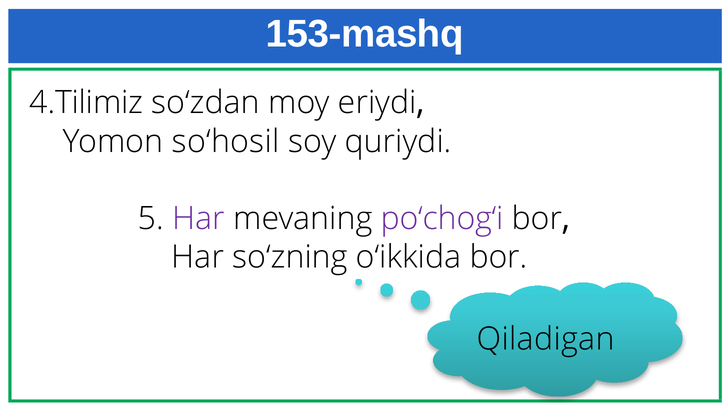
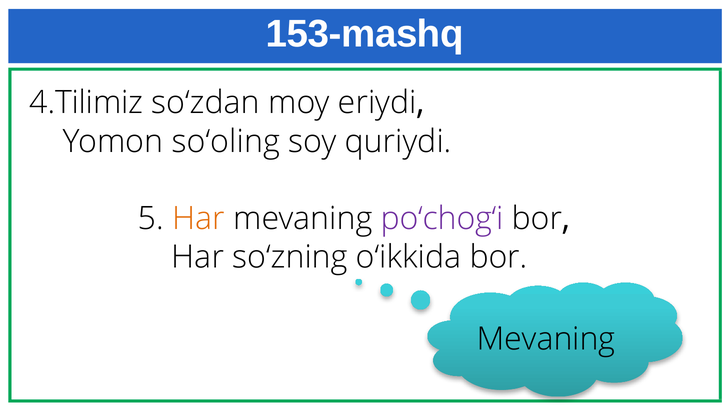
so‘hosil: so‘hosil -> so‘oling (226, 141)
Har colour: purple -> orange (199, 218)
Qiladigan: Qiladigan -> Mevaning (546, 339)
